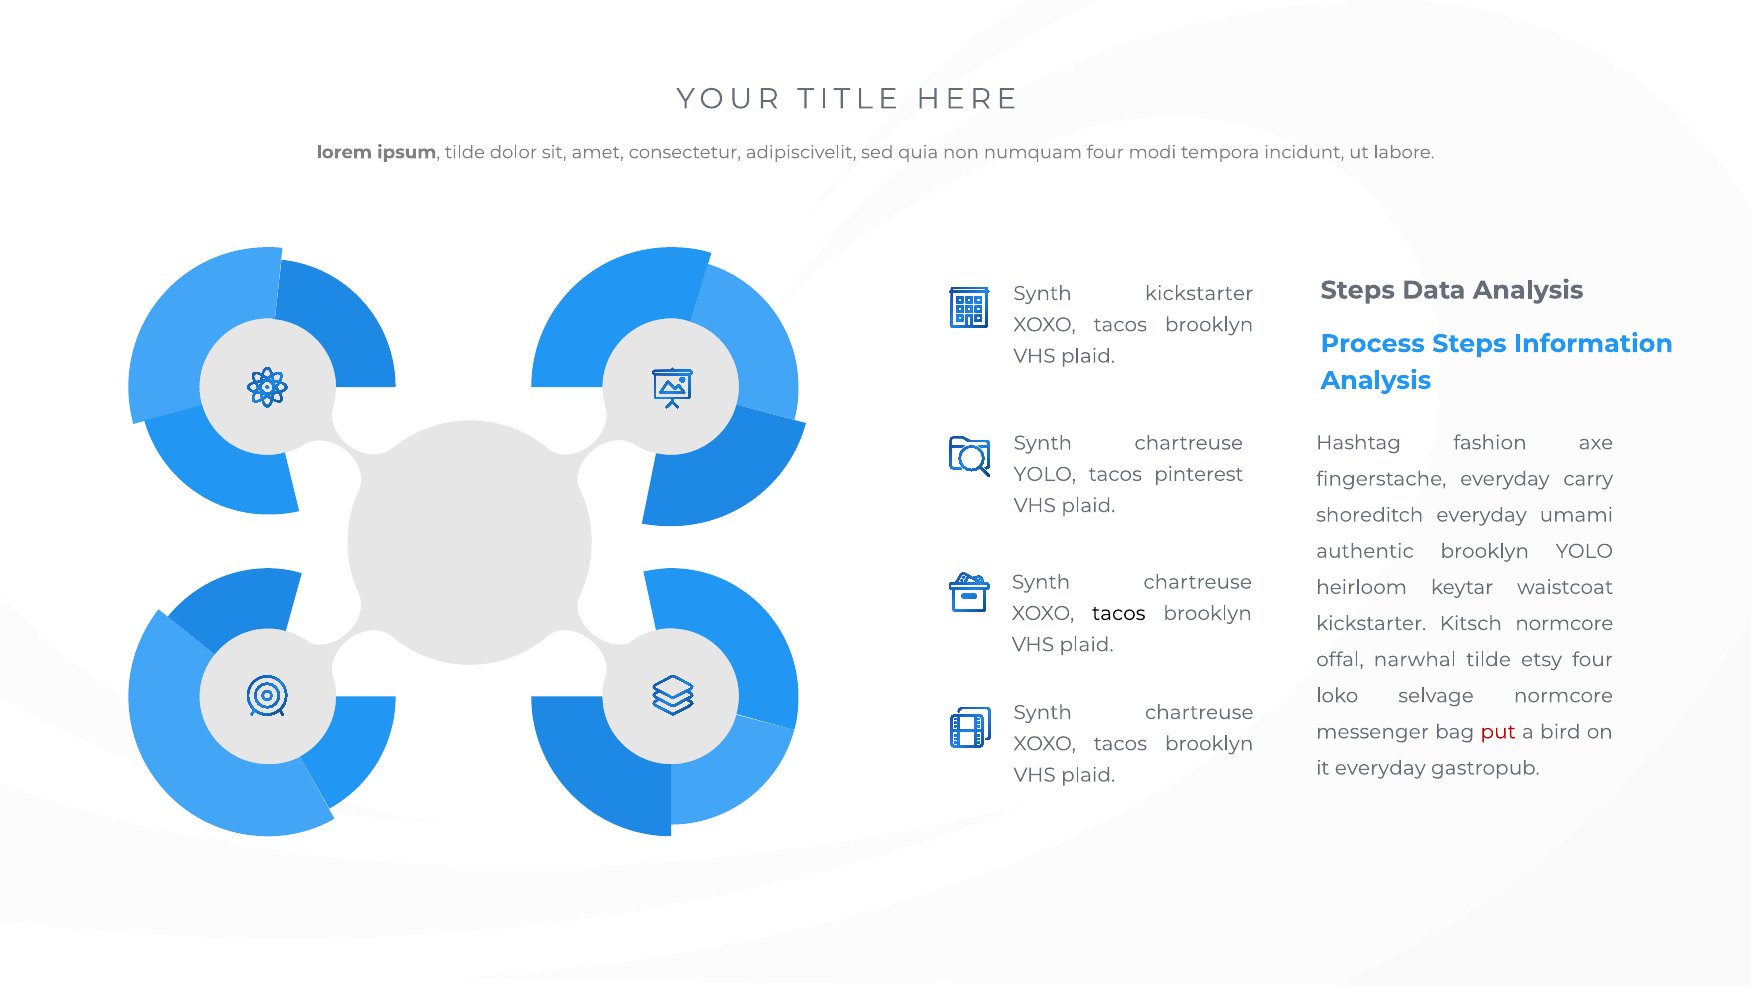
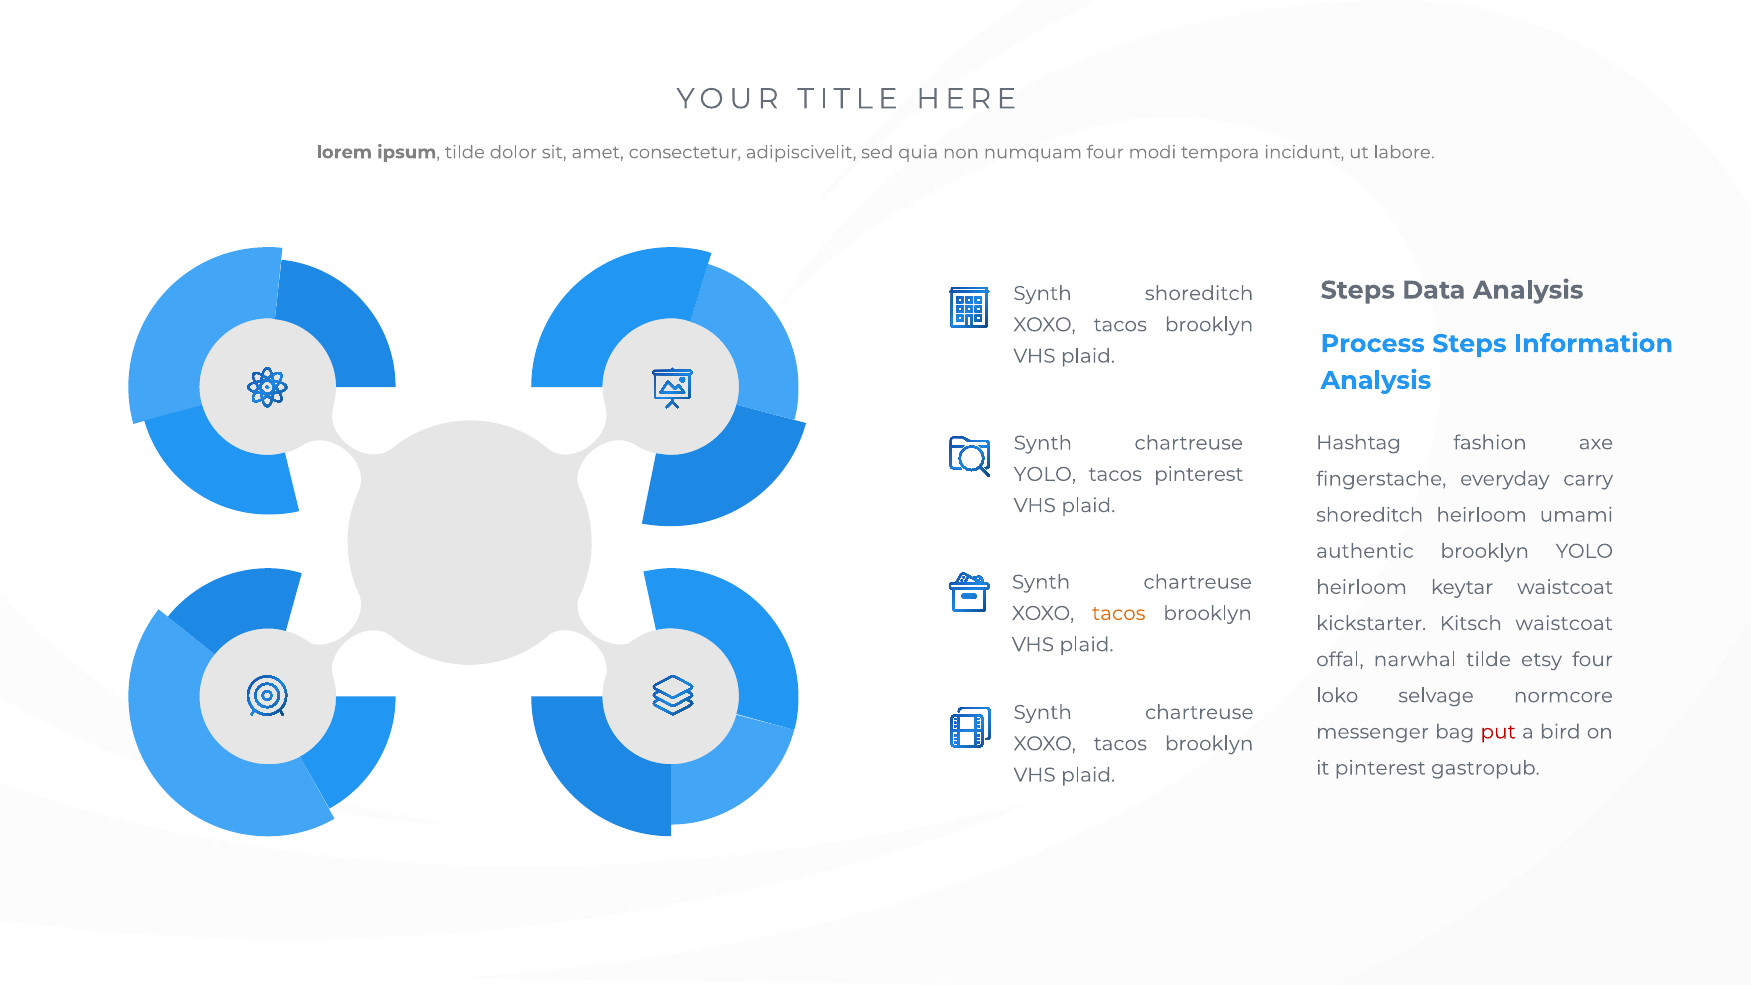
Synth kickstarter: kickstarter -> shoreditch (1199, 293)
shoreditch everyday: everyday -> heirloom (1482, 515)
tacos colour: black -> orange (1119, 613)
Kitsch normcore: normcore -> waistcoat (1564, 623)
it everyday: everyday -> pinterest (1380, 768)
